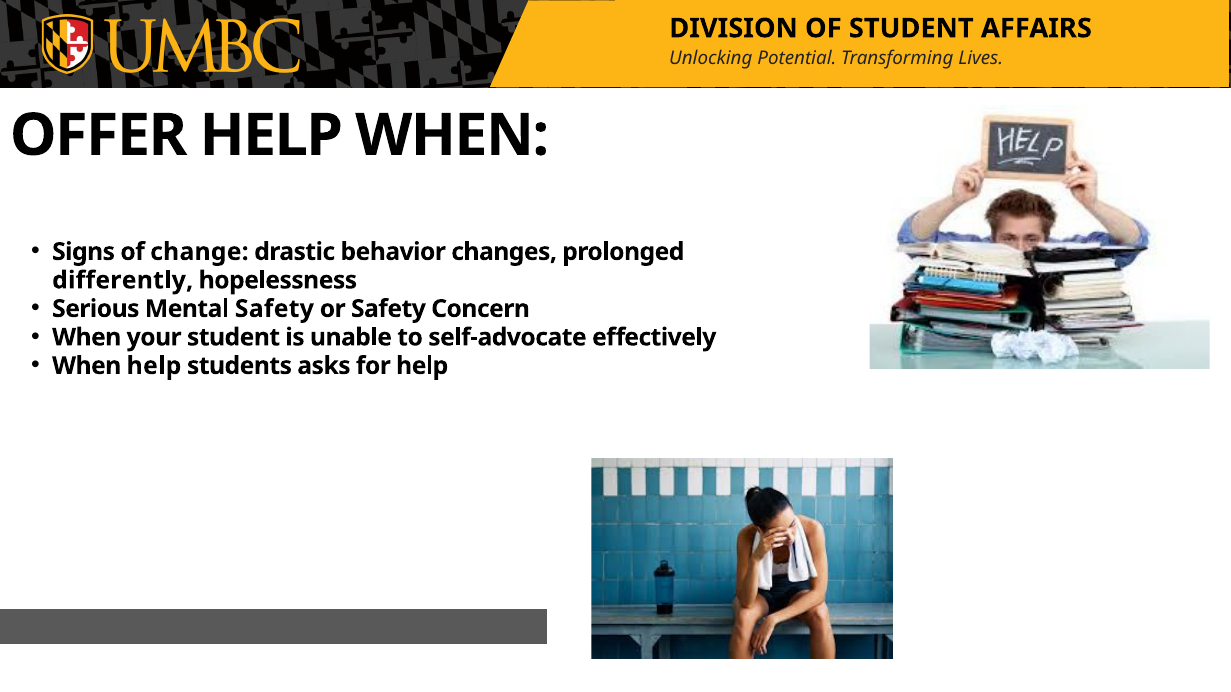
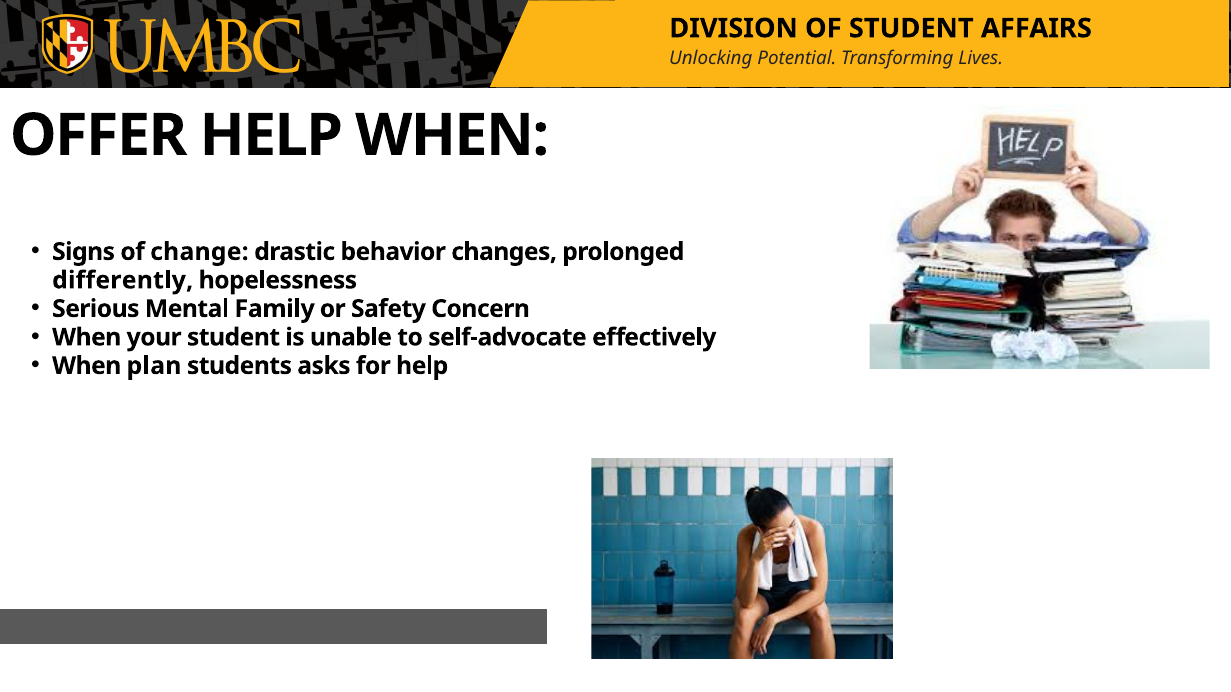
Mental Safety: Safety -> Family (275, 309)
When help: help -> plan (154, 366)
